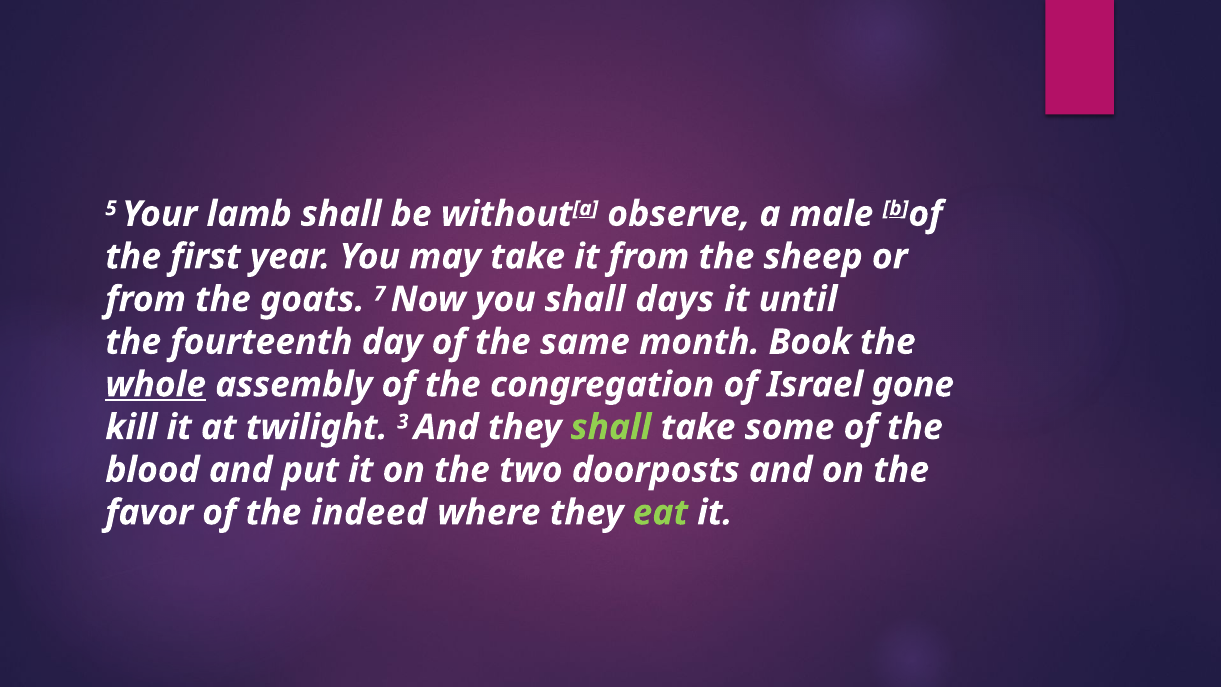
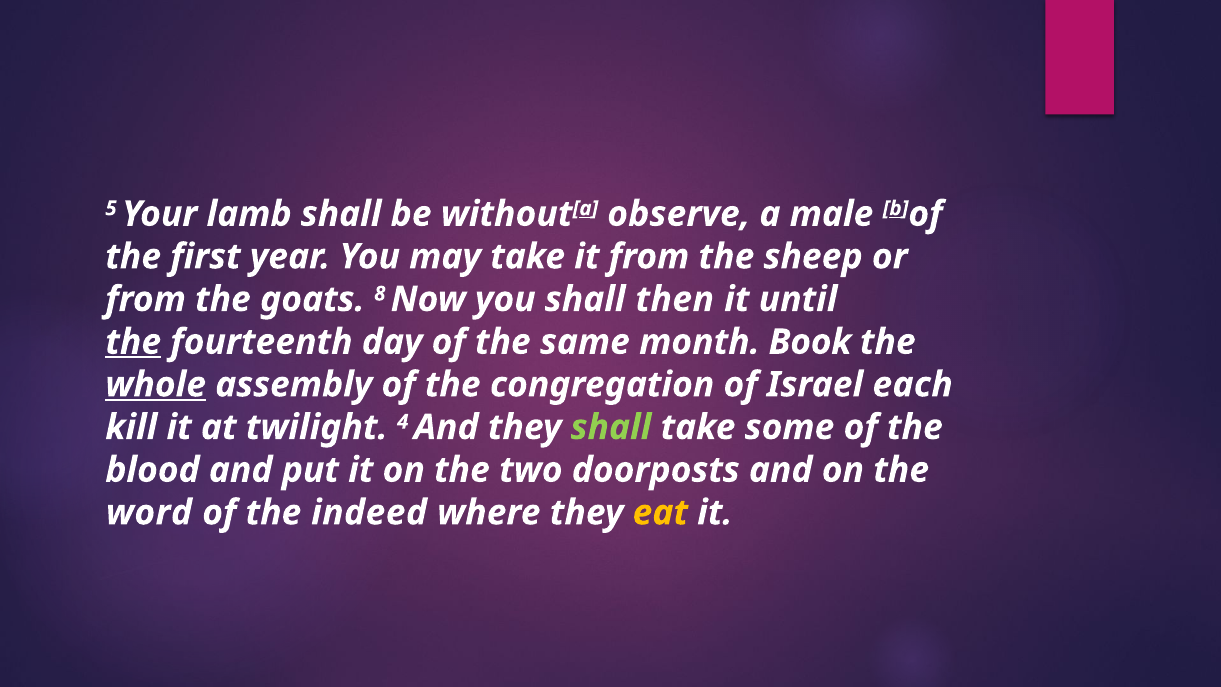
7: 7 -> 8 (380, 294)
days: days -> then (675, 299)
the underline: none -> present (133, 342)
gone: gone -> each (913, 385)
3: 3 -> 4 (403, 422)
favor: favor -> word (149, 513)
eat colour: light green -> yellow (660, 513)
